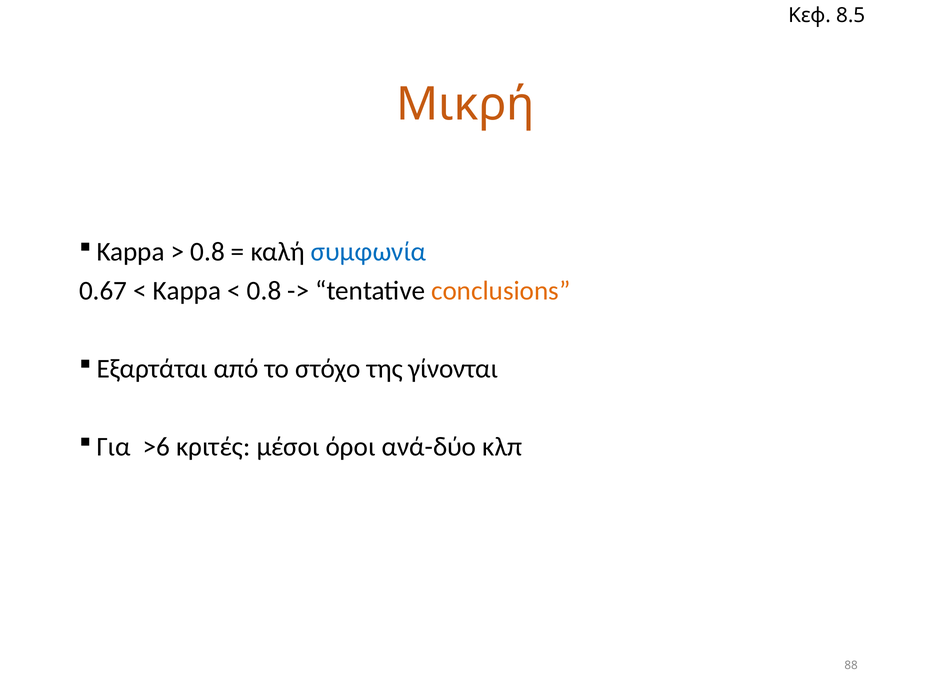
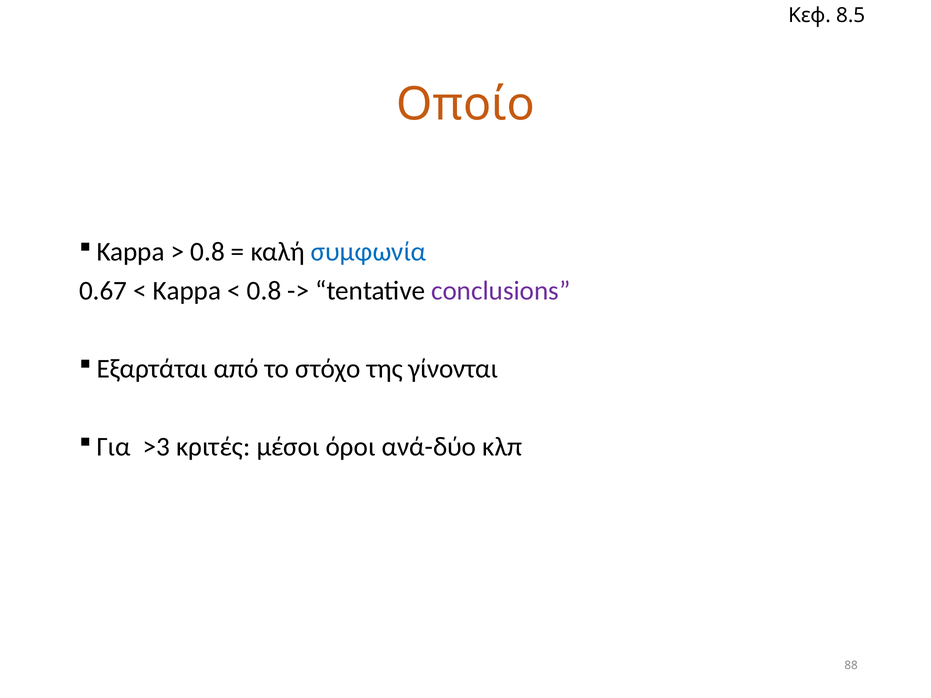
Μικρή: Μικρή -> Οποίο (466, 104)
conclusions colour: orange -> purple (501, 291)
>6: >6 -> >3 (156, 447)
